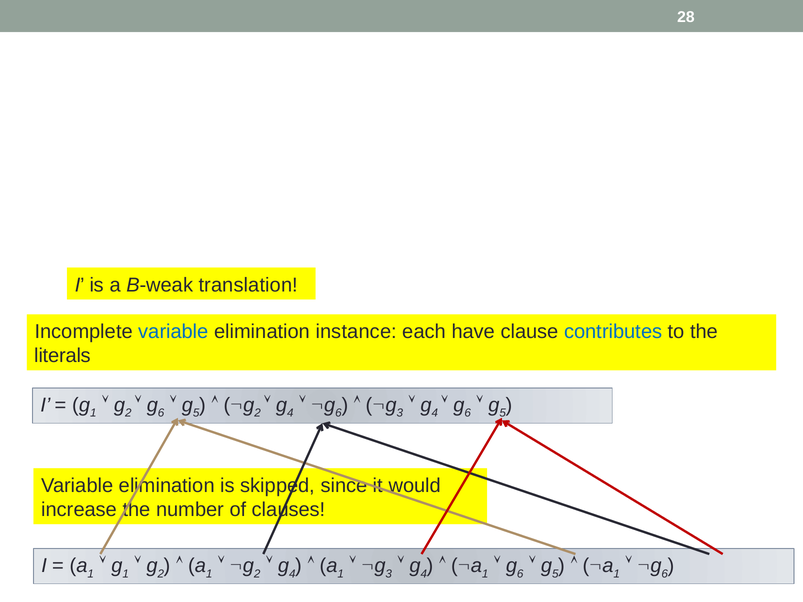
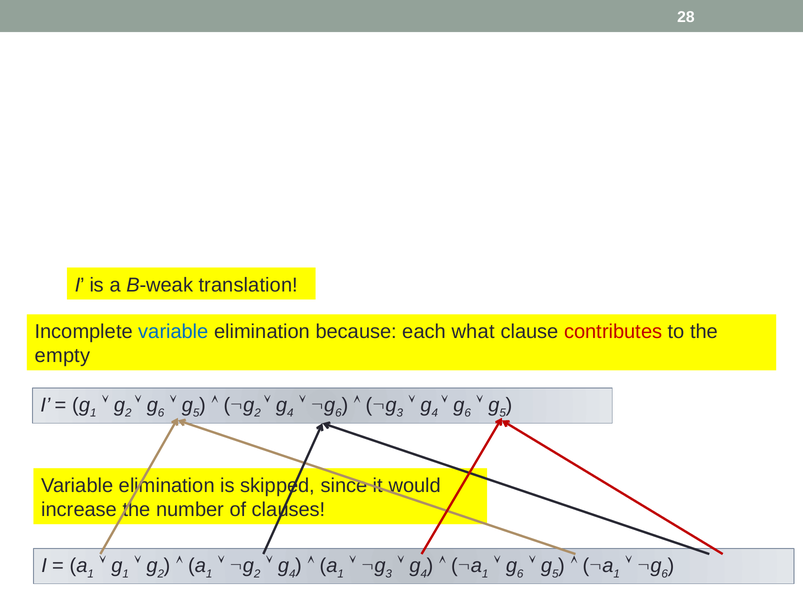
instance: instance -> because (356, 332)
have: have -> what (473, 332)
contributes colour: blue -> red (613, 332)
literals: literals -> empty (62, 356)
